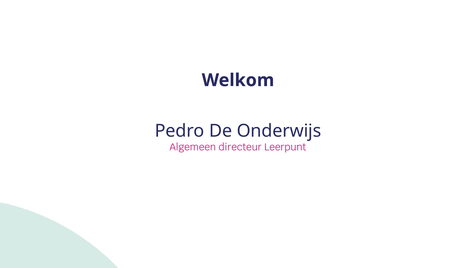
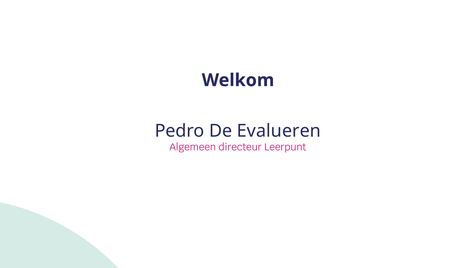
Onderwijs: Onderwijs -> Evalueren (279, 131)
